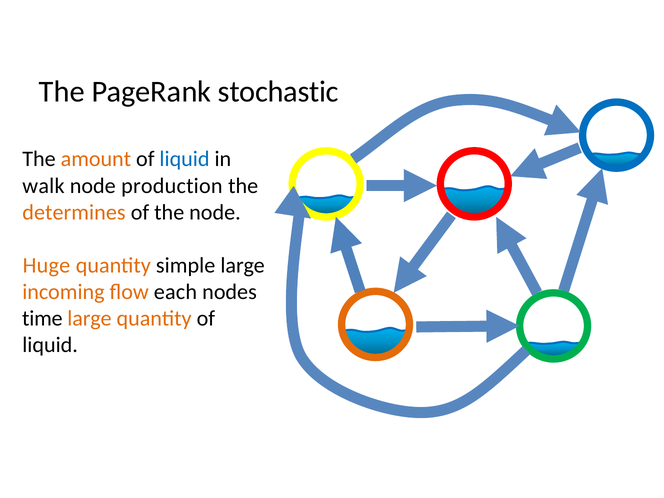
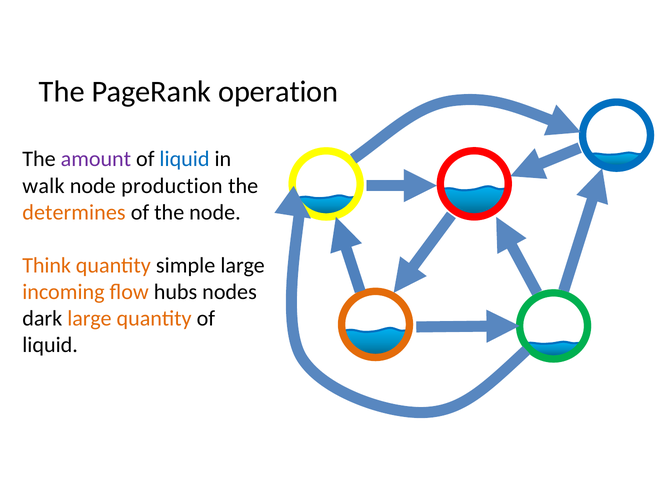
stochastic: stochastic -> operation (278, 92)
amount colour: orange -> purple (96, 159)
Huge: Huge -> Think (47, 265)
each: each -> hubs (176, 292)
time: time -> dark (42, 319)
